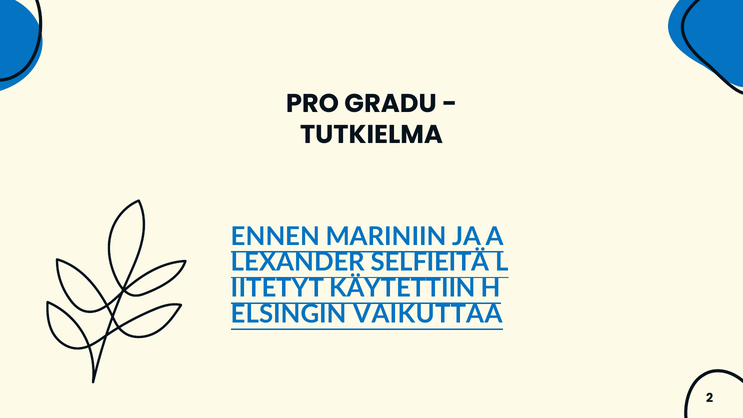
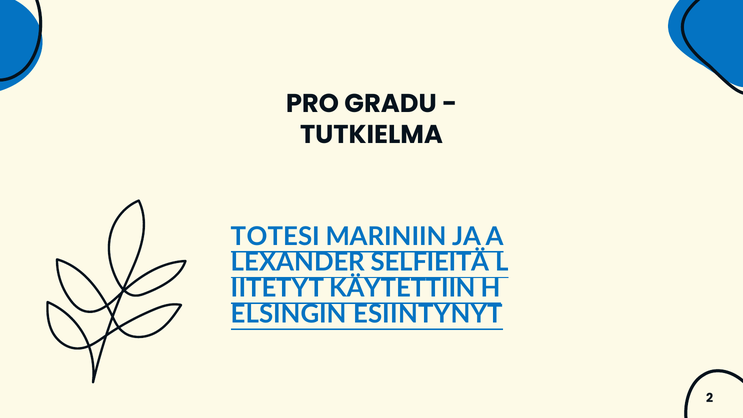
ENNEN: ENNEN -> TOTESI (275, 237)
VAIKUTTAA: VAIKUTTAA -> ESIINTYNYT (428, 314)
